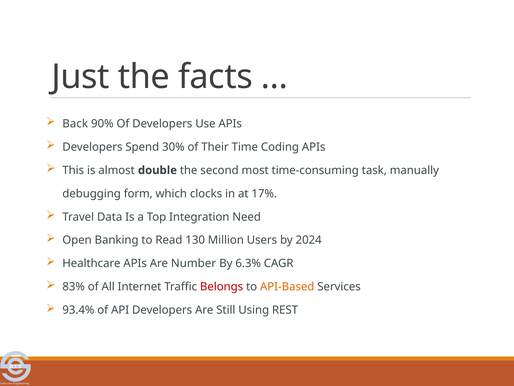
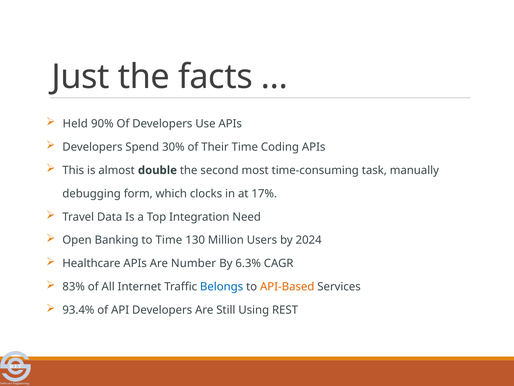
Back: Back -> Held (75, 124)
to Read: Read -> Time (169, 240)
Belongs colour: red -> blue (222, 286)
